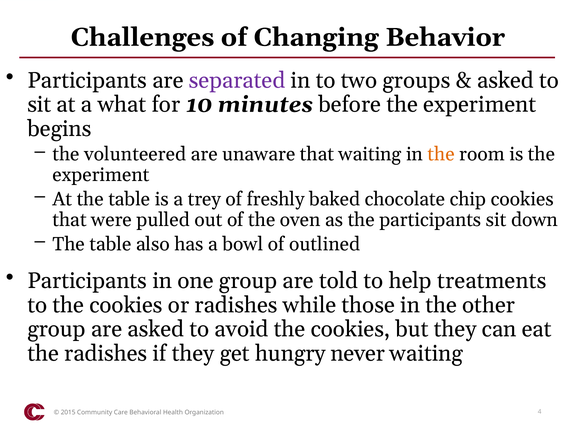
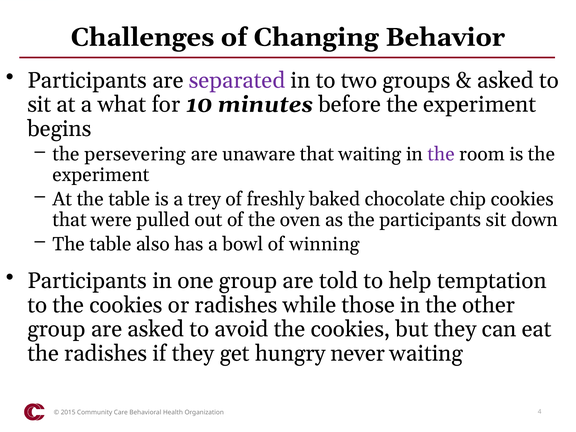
volunteered: volunteered -> persevering (135, 154)
the colour: orange -> purple (441, 154)
outlined: outlined -> winning (325, 244)
treatments: treatments -> temptation (492, 281)
